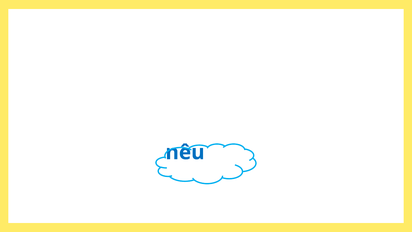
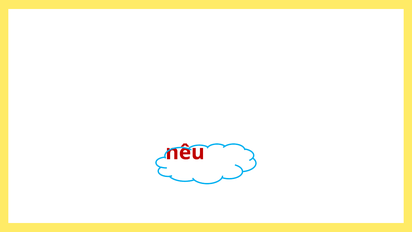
nêu colour: blue -> red (185, 152)
